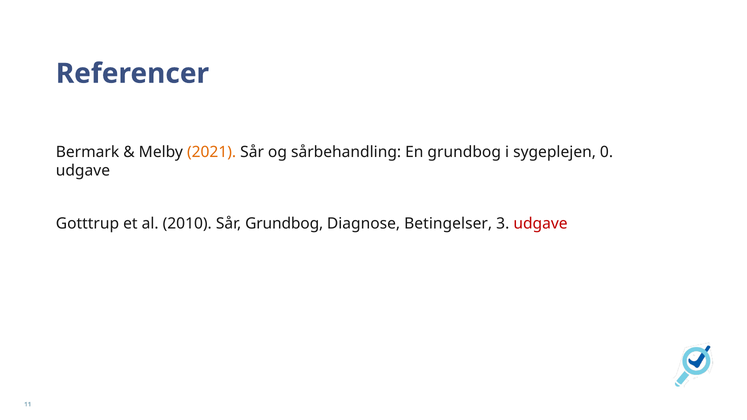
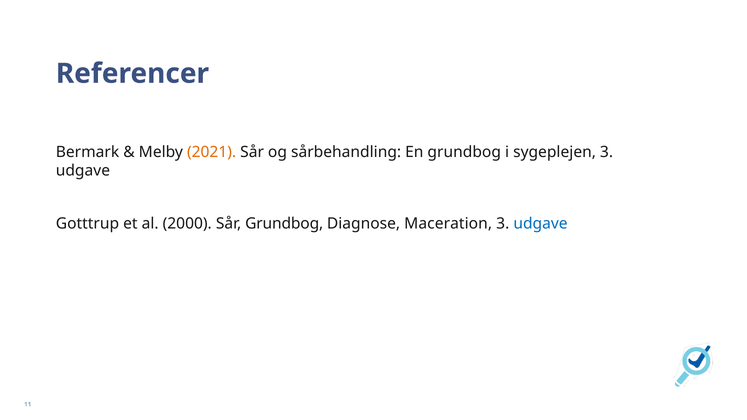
sygeplejen 0: 0 -> 3 (607, 152)
2010: 2010 -> 2000 (187, 224)
Betingelser: Betingelser -> Maceration (448, 224)
udgave colour: red -> blue (541, 224)
